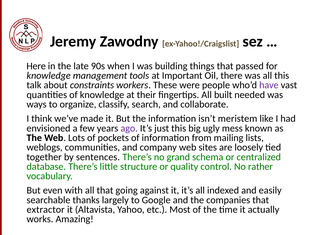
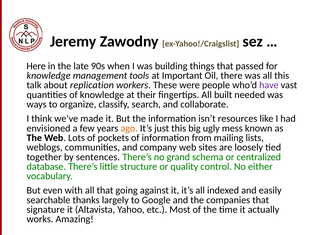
constraints: constraints -> replication (92, 85)
meristem: meristem -> resources (238, 118)
ago colour: purple -> orange (129, 128)
rather: rather -> either (260, 166)
extractor: extractor -> signature (46, 209)
